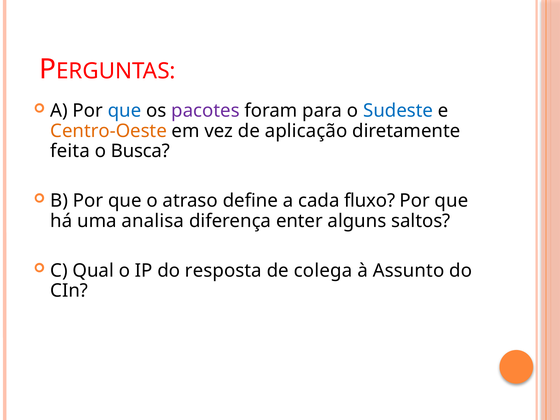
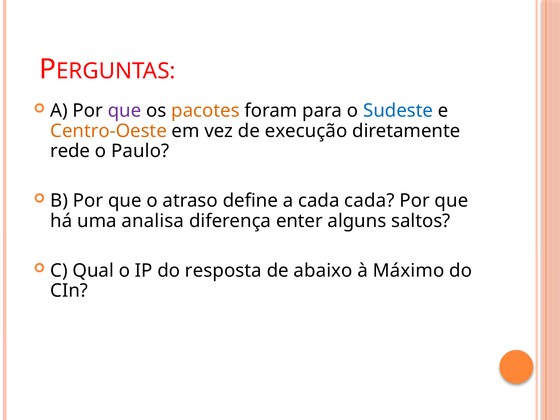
que colour: blue -> purple (125, 111)
pacotes colour: purple -> orange (205, 111)
aplicação: aplicação -> execução (306, 131)
feita: feita -> rede (70, 151)
Busca: Busca -> Paulo (140, 151)
cada fluxo: fluxo -> cada (369, 201)
colega: colega -> abaixo (323, 271)
Assunto: Assunto -> Máximo (409, 271)
